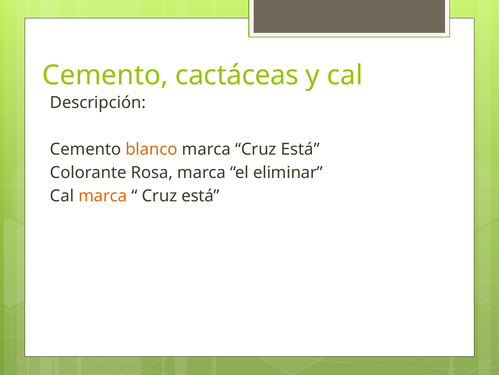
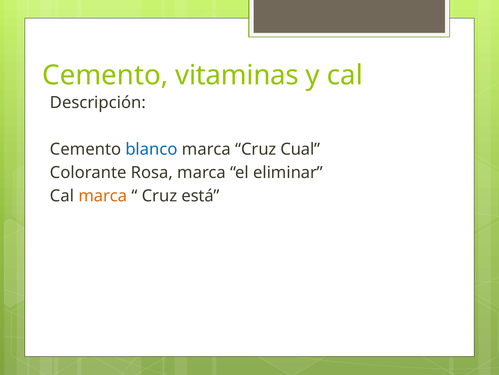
cactáceas: cactáceas -> vitaminas (237, 75)
blanco colour: orange -> blue (152, 149)
marca Cruz Está: Está -> Cual (300, 149)
